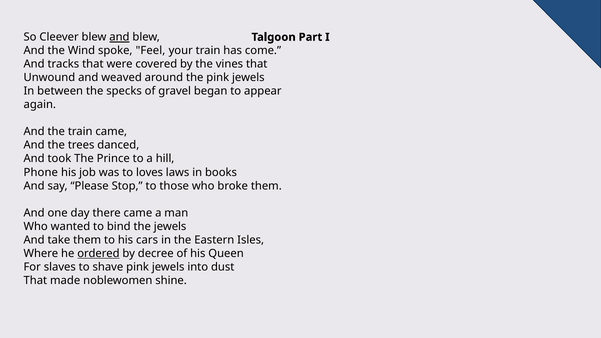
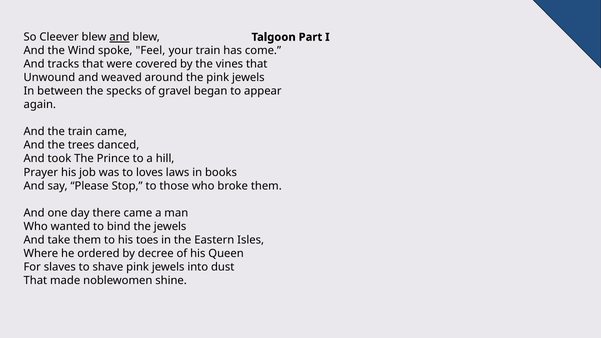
Phone: Phone -> Prayer (41, 172)
cars: cars -> toes (147, 240)
ordered underline: present -> none (98, 253)
